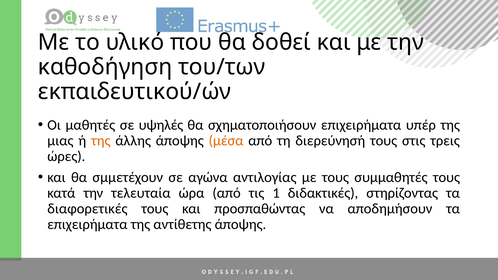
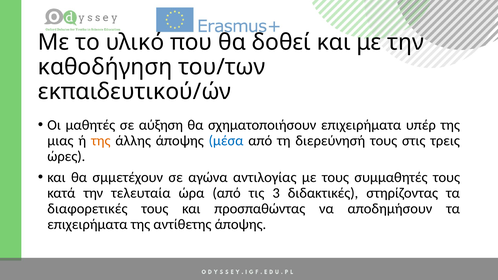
υψηλές: υψηλές -> αύξηση (161, 125)
μέσα colour: orange -> blue (226, 141)
1: 1 -> 3 (276, 193)
